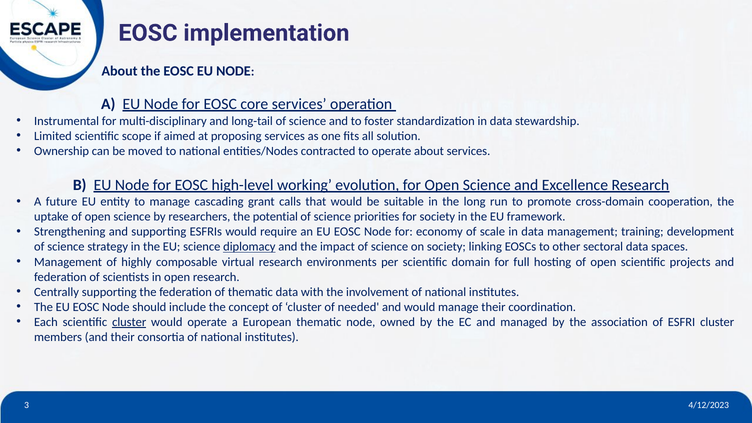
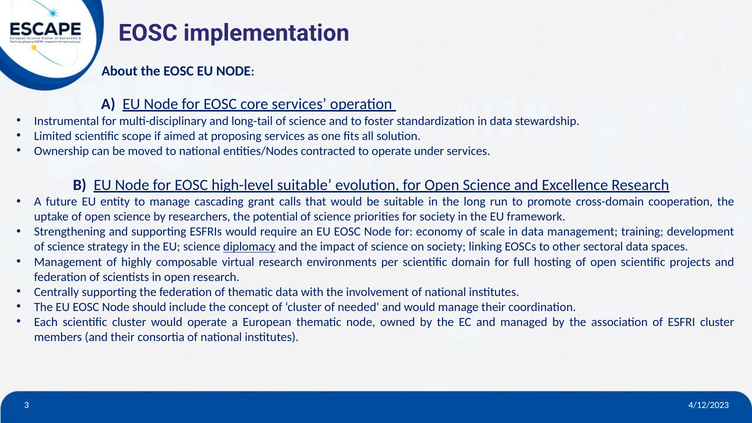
operate about: about -> under (429, 151)
high-level working: working -> suitable (304, 185)
cluster underline: present -> none (129, 322)
